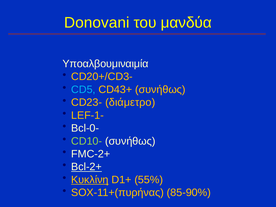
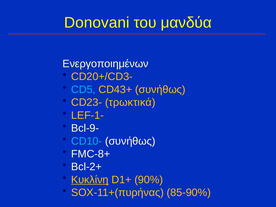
Υποαλβουμιναιμία: Υποαλβουμιναιμία -> Ενεργοποιημένων (106, 64)
διάμετρο: διάμετρο -> τρωκτικά (130, 102)
Bcl-0-: Bcl-0- -> Bcl-9- (85, 128)
CD10- colour: light green -> light blue (87, 141)
FMC-2+: FMC-2+ -> FMC-8+ (91, 154)
Bcl-2+ underline: present -> none (86, 167)
55%: 55% -> 90% (149, 180)
